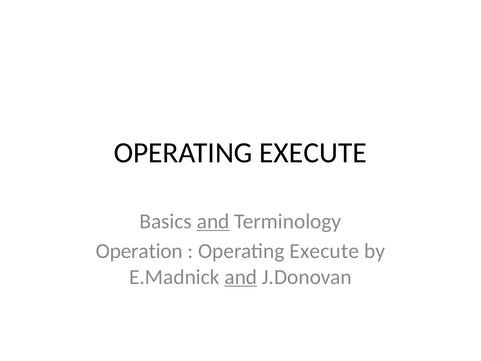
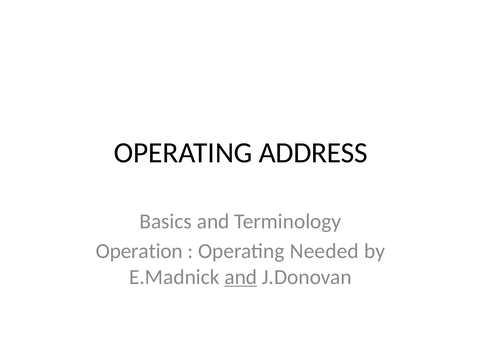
EXECUTE: EXECUTE -> ADDRESS (313, 153)
and underline: present -> none (213, 221)
Execute: Execute -> Needed (324, 251)
